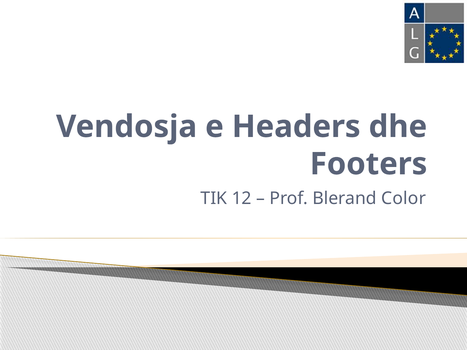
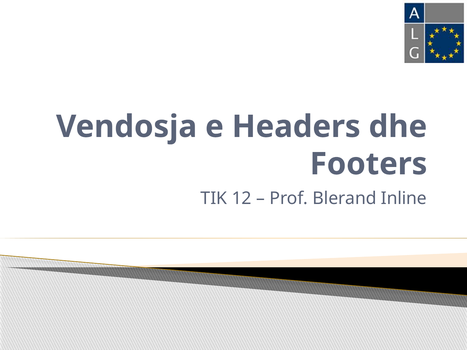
Color: Color -> Inline (404, 198)
